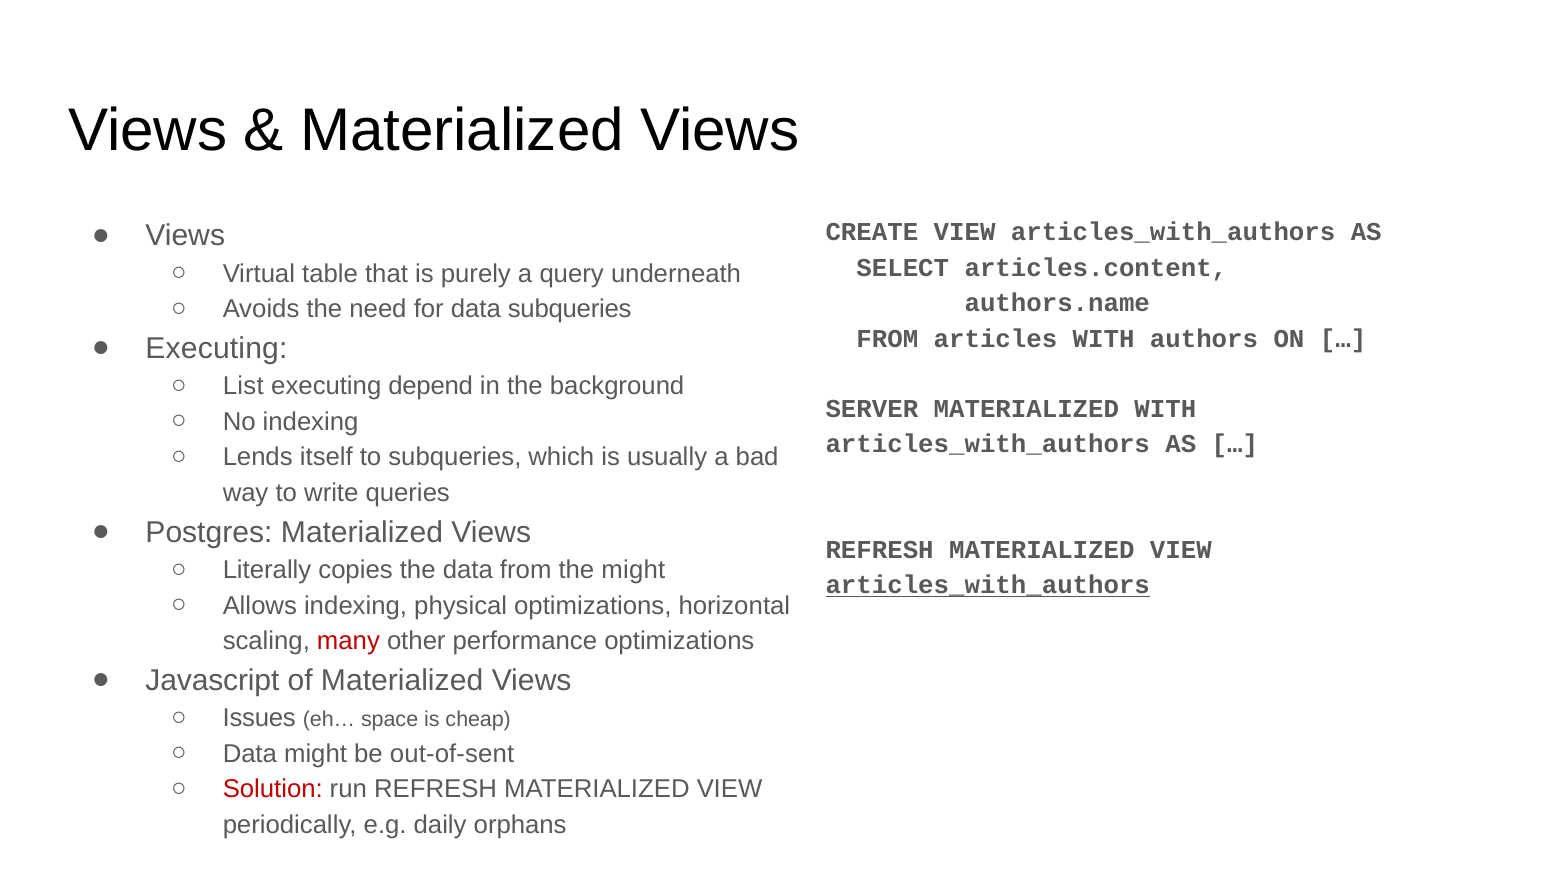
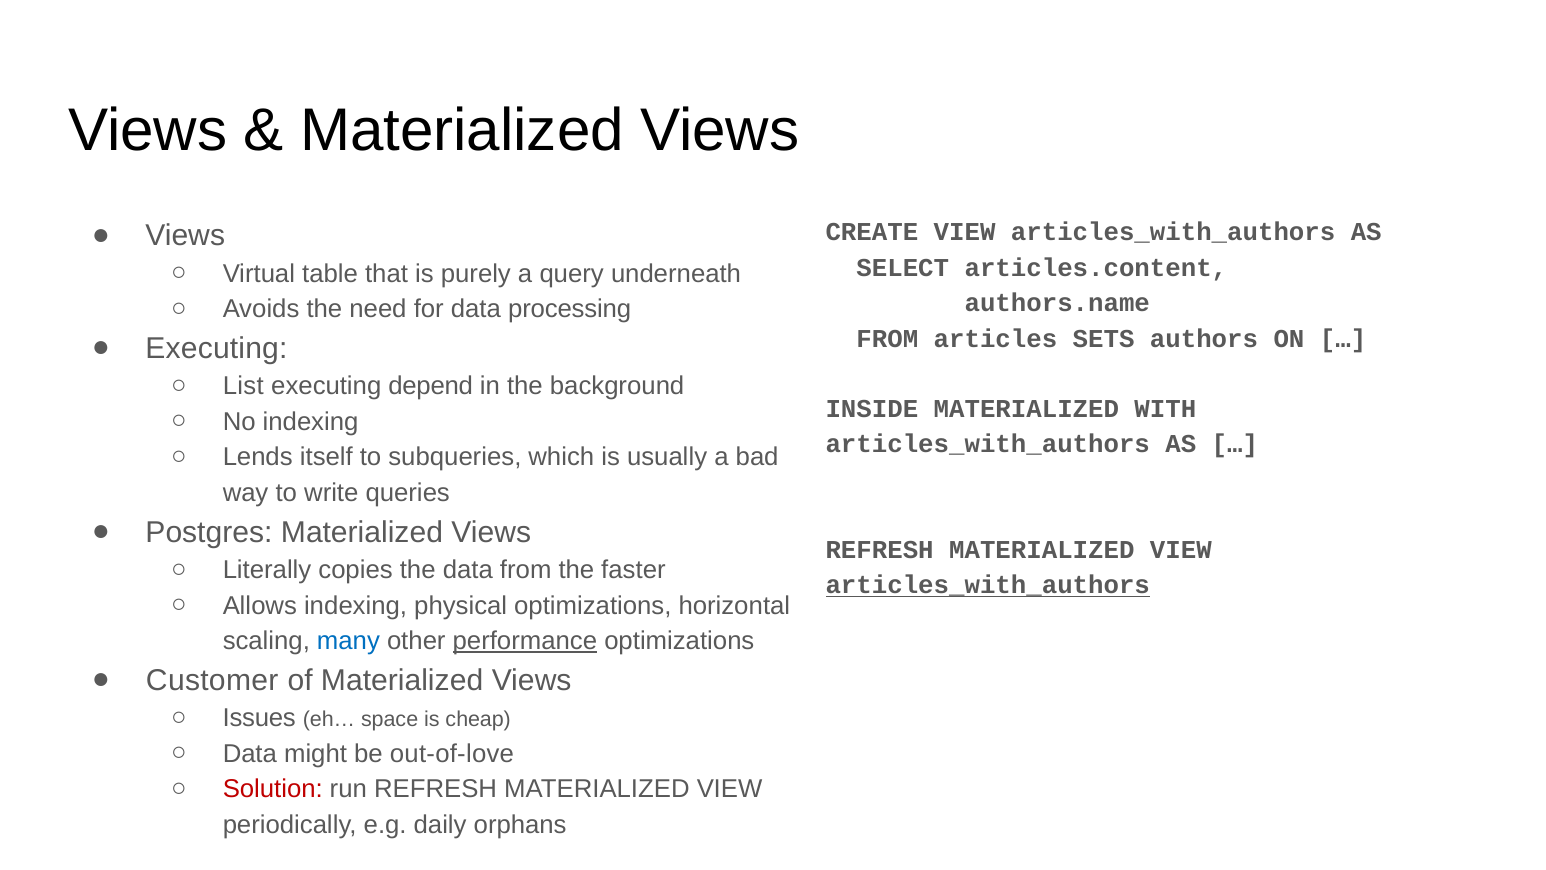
data subqueries: subqueries -> processing (570, 309)
articles WITH: WITH -> SETS (1104, 339)
SERVER: SERVER -> INSIDE (872, 409)
the might: might -> faster (633, 570)
many colour: red -> blue (348, 641)
performance underline: none -> present (525, 641)
Javascript: Javascript -> Customer (212, 680)
out-of-sent: out-of-sent -> out-of-love (452, 753)
